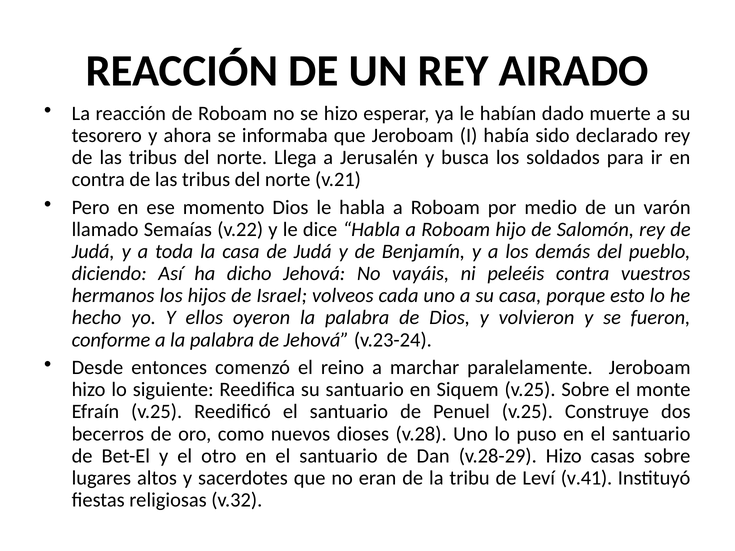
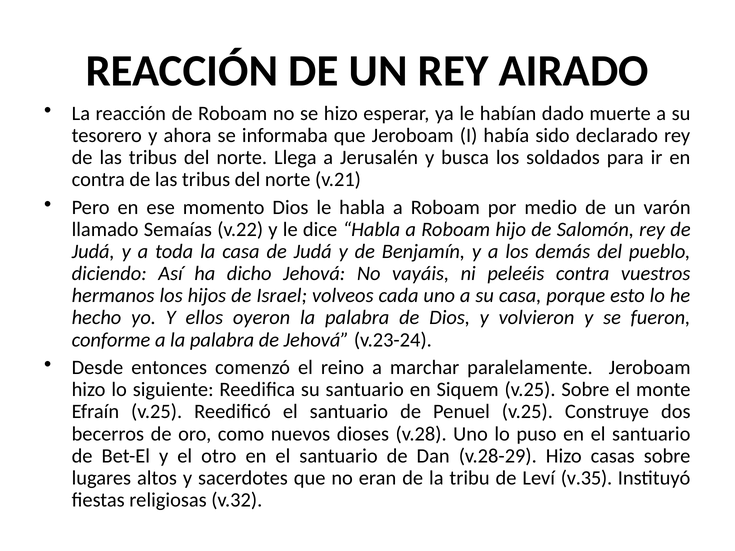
v.41: v.41 -> v.35 (587, 478)
